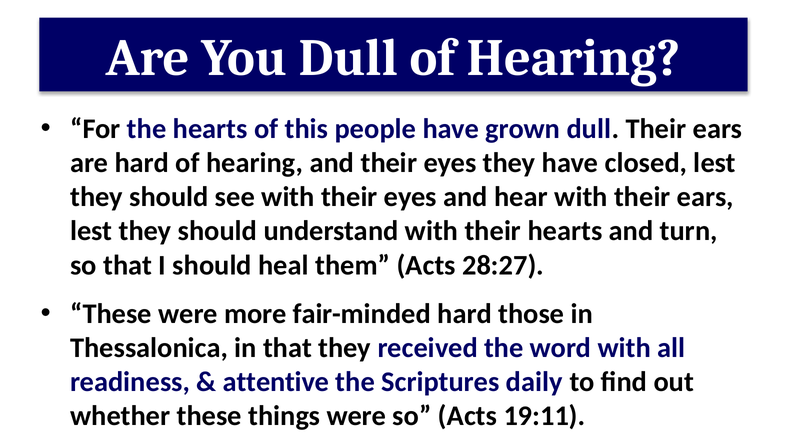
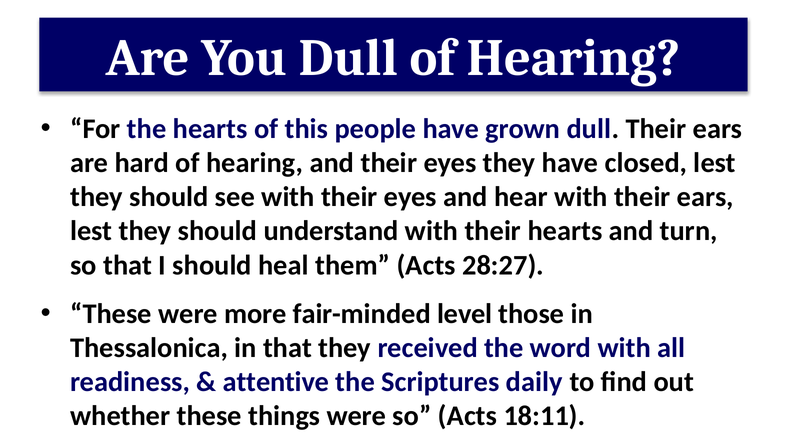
fair-minded hard: hard -> level (465, 315)
19:11: 19:11 -> 18:11 (544, 417)
